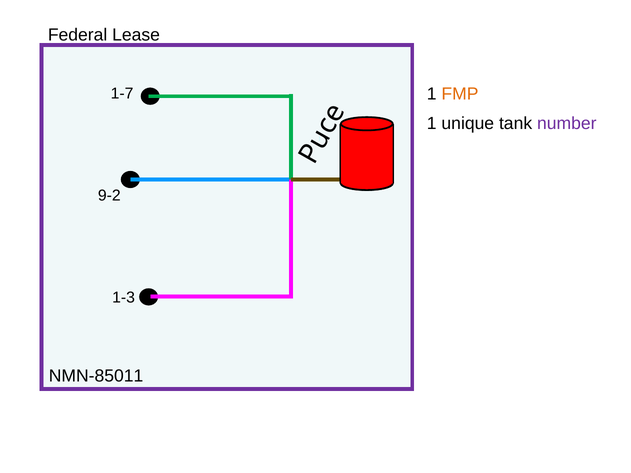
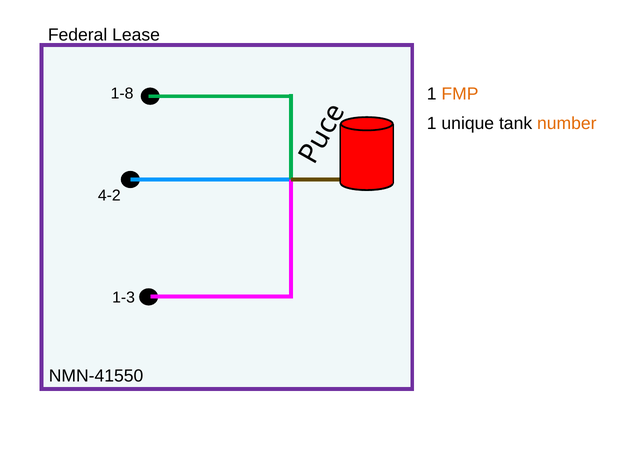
1-7: 1-7 -> 1-8 (122, 94)
number colour: purple -> orange (567, 124)
9-2: 9-2 -> 4-2 (109, 195)
NMN-85011: NMN-85011 -> NMN-41550 (96, 376)
